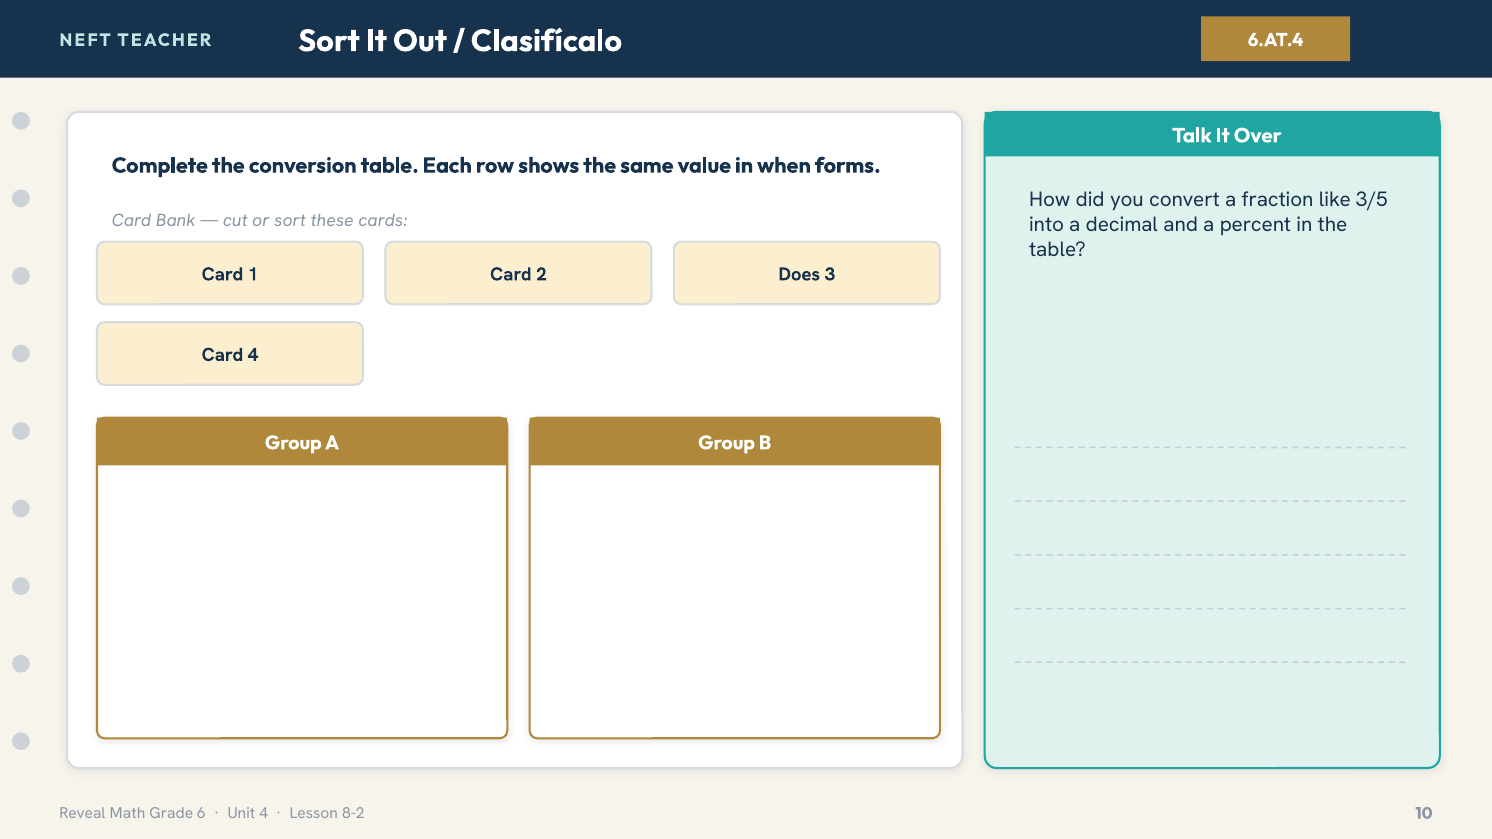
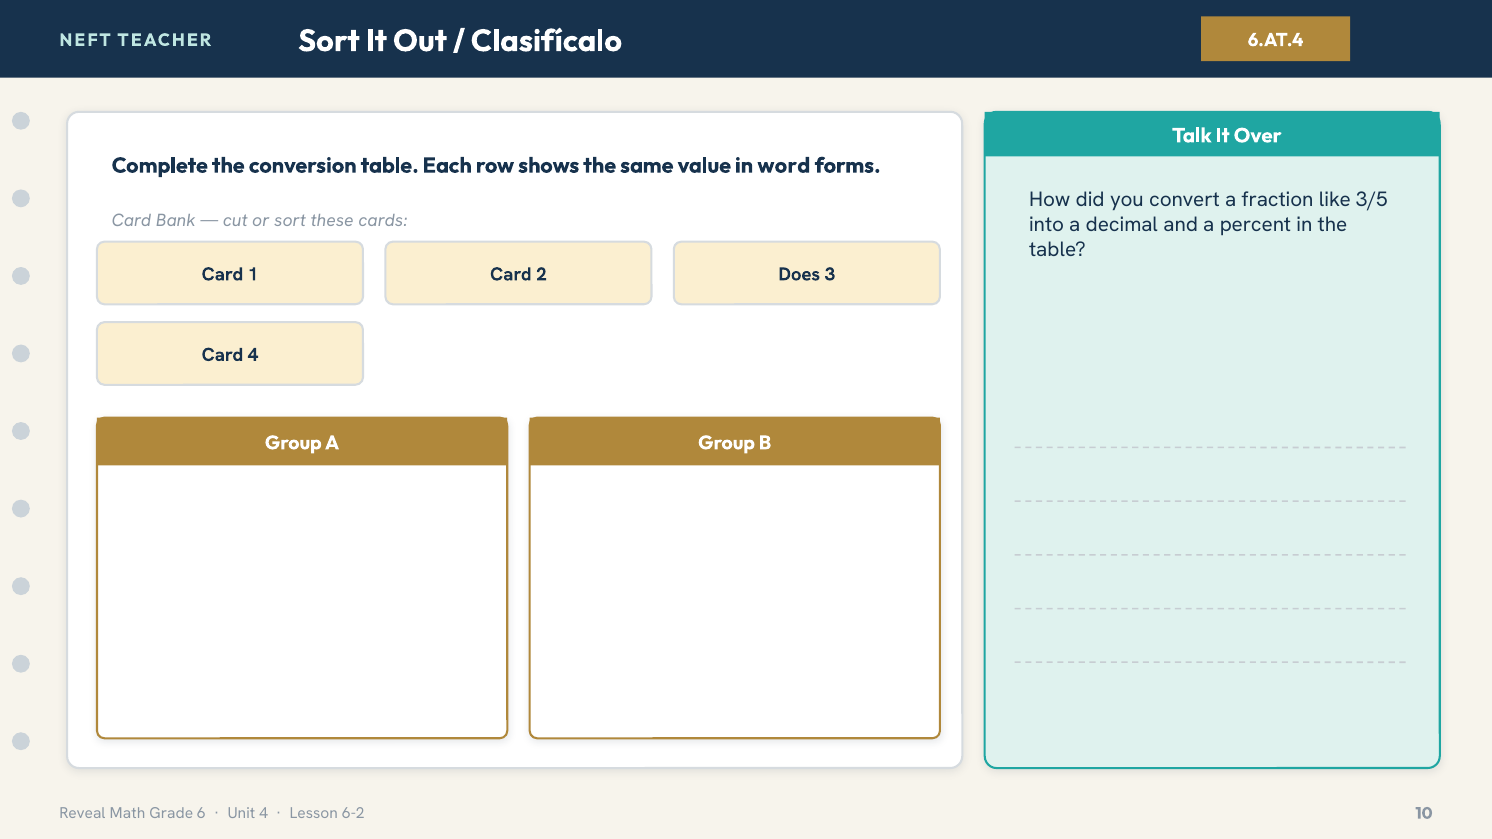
when: when -> word (784, 166)
8-2: 8-2 -> 6-2 (353, 813)
